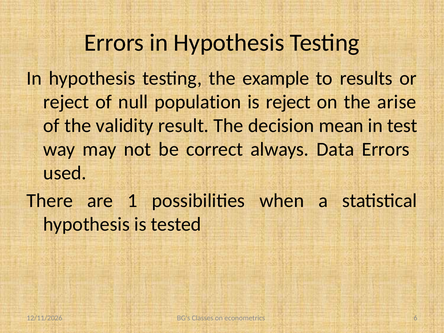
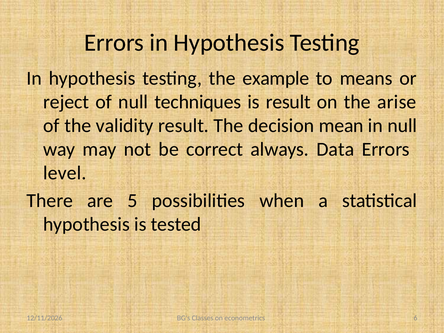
results: results -> means (366, 78)
population: population -> techniques (198, 102)
is reject: reject -> result (288, 102)
in test: test -> null (402, 126)
used: used -> level (65, 173)
1: 1 -> 5 (132, 201)
